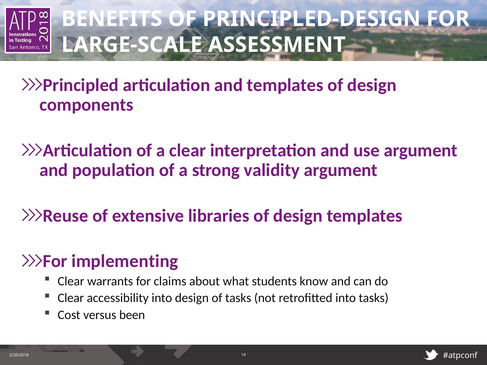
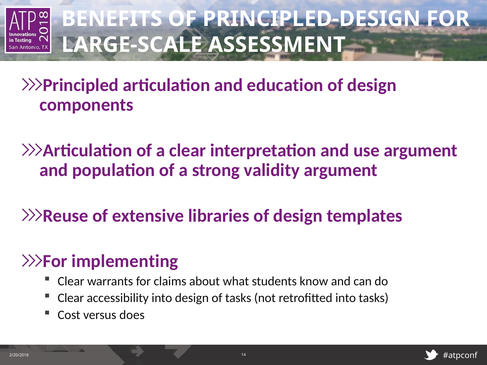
and templates: templates -> education (285, 85)
been: been -> does (132, 315)
